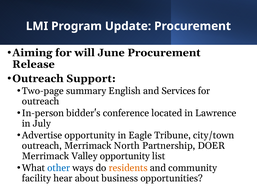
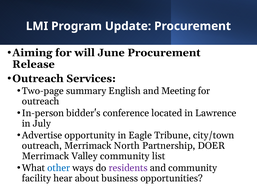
Support: Support -> Services (91, 78)
Services: Services -> Meeting (179, 91)
Valley opportunity: opportunity -> community (125, 156)
residents colour: orange -> purple (128, 168)
